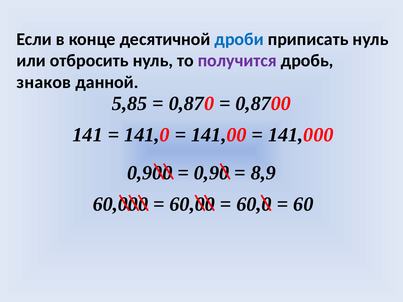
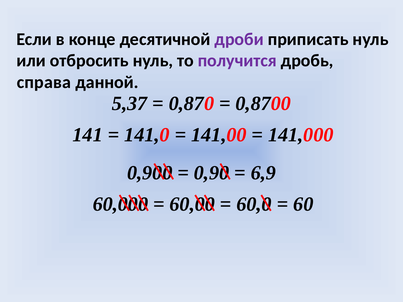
дроби colour: blue -> purple (239, 39)
знаков: знаков -> справа (44, 82)
5,85: 5,85 -> 5,37 (130, 104)
8,9: 8,9 -> 6,9 (263, 173)
